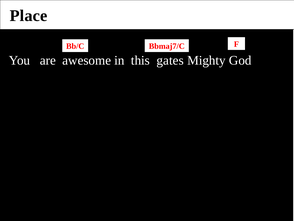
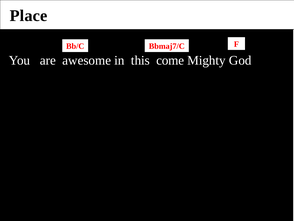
gates: gates -> come (170, 60)
